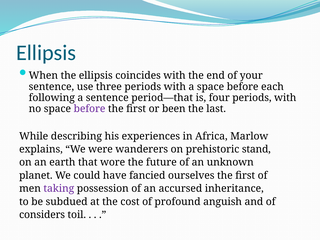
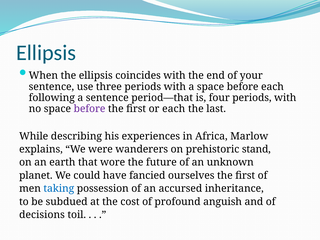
or been: been -> each (174, 109)
taking colour: purple -> blue (59, 189)
considers: considers -> decisions (42, 215)
